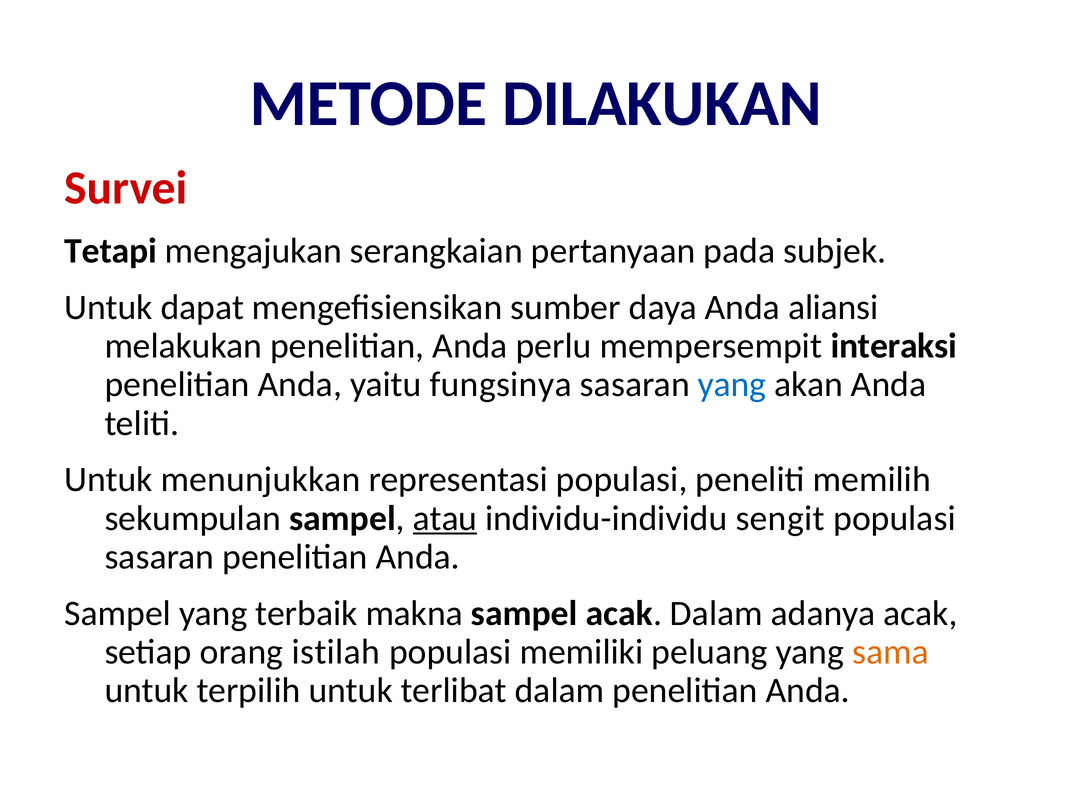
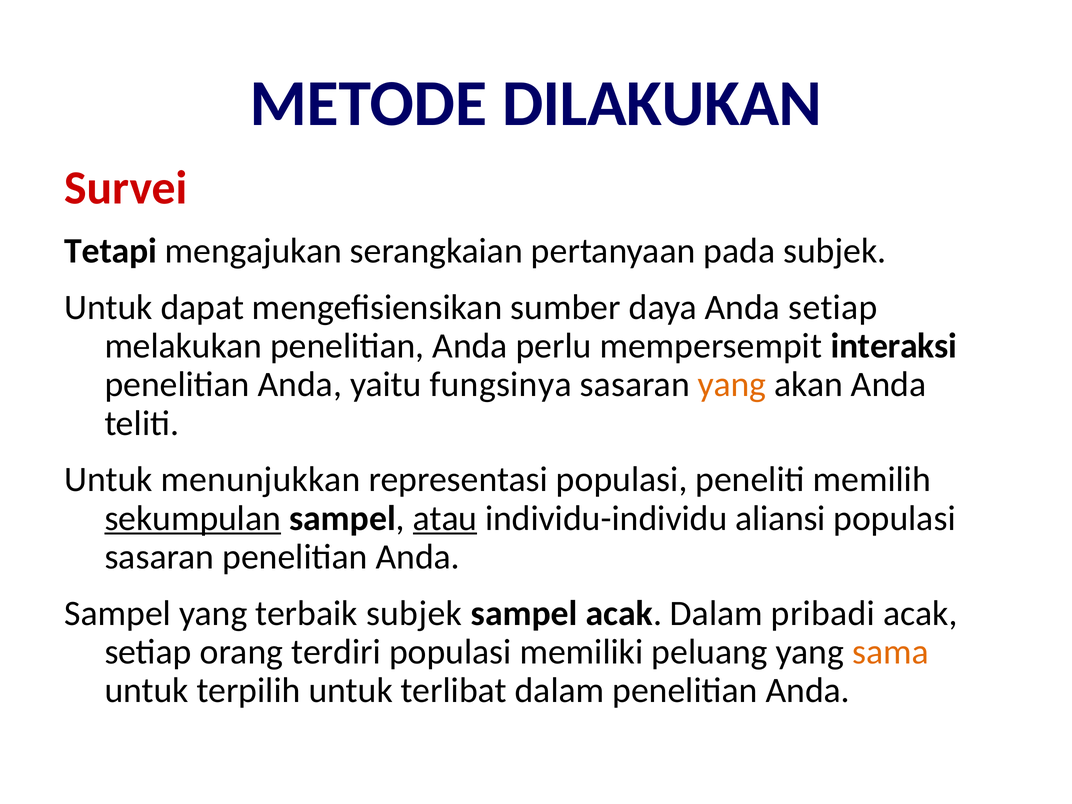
Anda aliansi: aliansi -> setiap (833, 307)
yang colour: blue -> orange (732, 385)
sekumpulan underline: none -> present (193, 518)
sengit: sengit -> aliansi (780, 518)
terbaik makna: makna -> subjek (414, 613)
adanya: adanya -> pribadi (823, 613)
istilah: istilah -> terdiri (336, 652)
